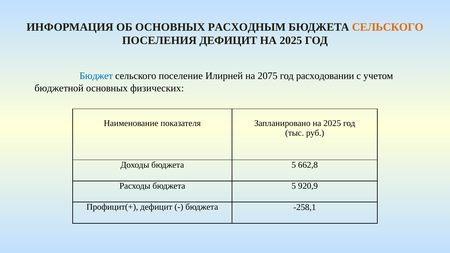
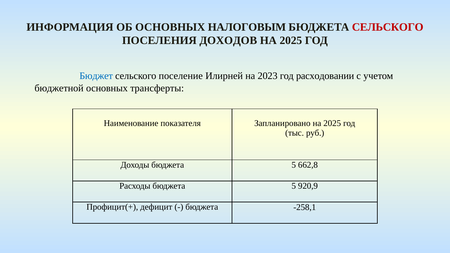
РАСХОДНЫМ: РАСХОДНЫМ -> НАЛОГОВЫМ (247, 27)
СЕЛЬСКОГО colour: orange -> red (388, 27)
ПОСЕЛЕНИЯ ДЕФИЦИТ: ДЕФИЦИТ -> ДОХОДОВ (228, 41)
2075: 2075 -> 2023 (268, 76)
физических: физических -> трансферты (157, 88)
